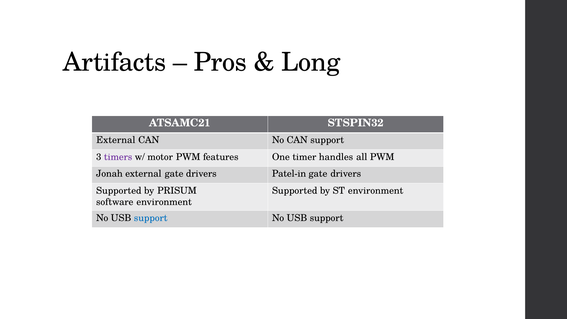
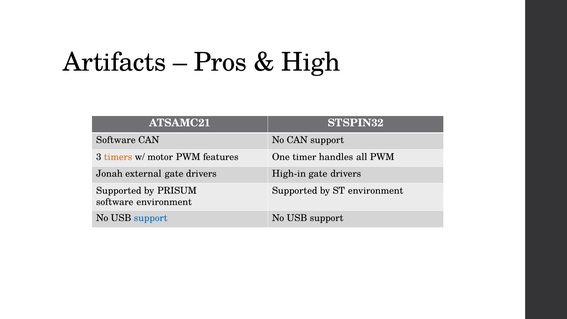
Long: Long -> High (311, 62)
External: External -> Software (116, 140)
timers colour: purple -> orange (118, 157)
Patel-in: Patel-in -> High-in (289, 174)
